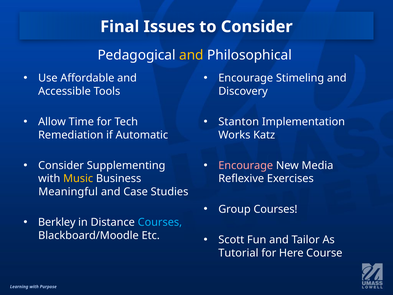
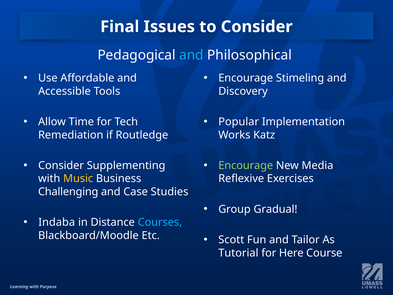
and colour: yellow -> light blue (191, 55)
Stanton: Stanton -> Popular (239, 122)
Automatic: Automatic -> Routledge (142, 135)
Encourage colour: pink -> light green (246, 165)
Meaningful: Meaningful -> Challenging (68, 192)
Group Courses: Courses -> Gradual (275, 209)
Berkley: Berkley -> Indaba (57, 222)
